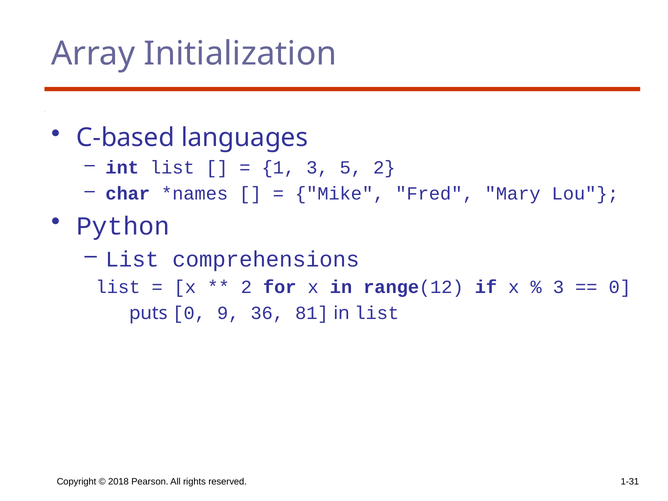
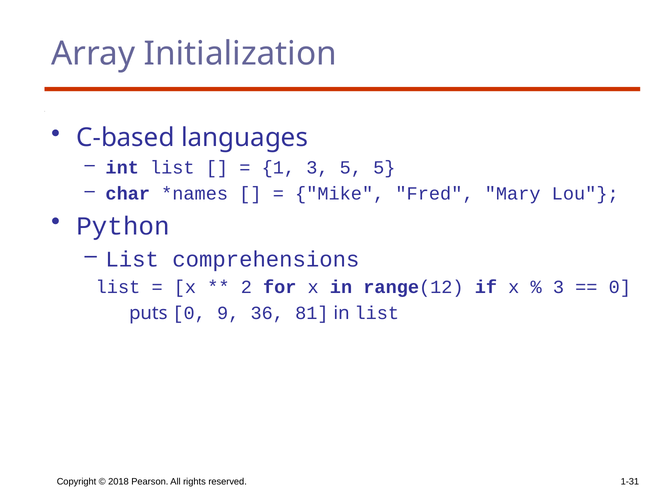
5 2: 2 -> 5 (384, 168)
